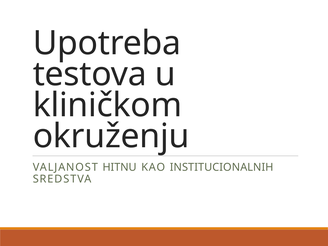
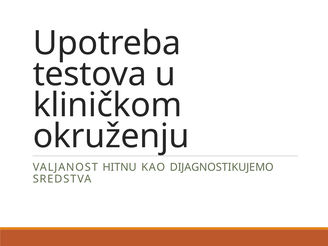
INSTITUCIONALNIH: INSTITUCIONALNIH -> DIJAGNOSTIKUJEMO (222, 167)
